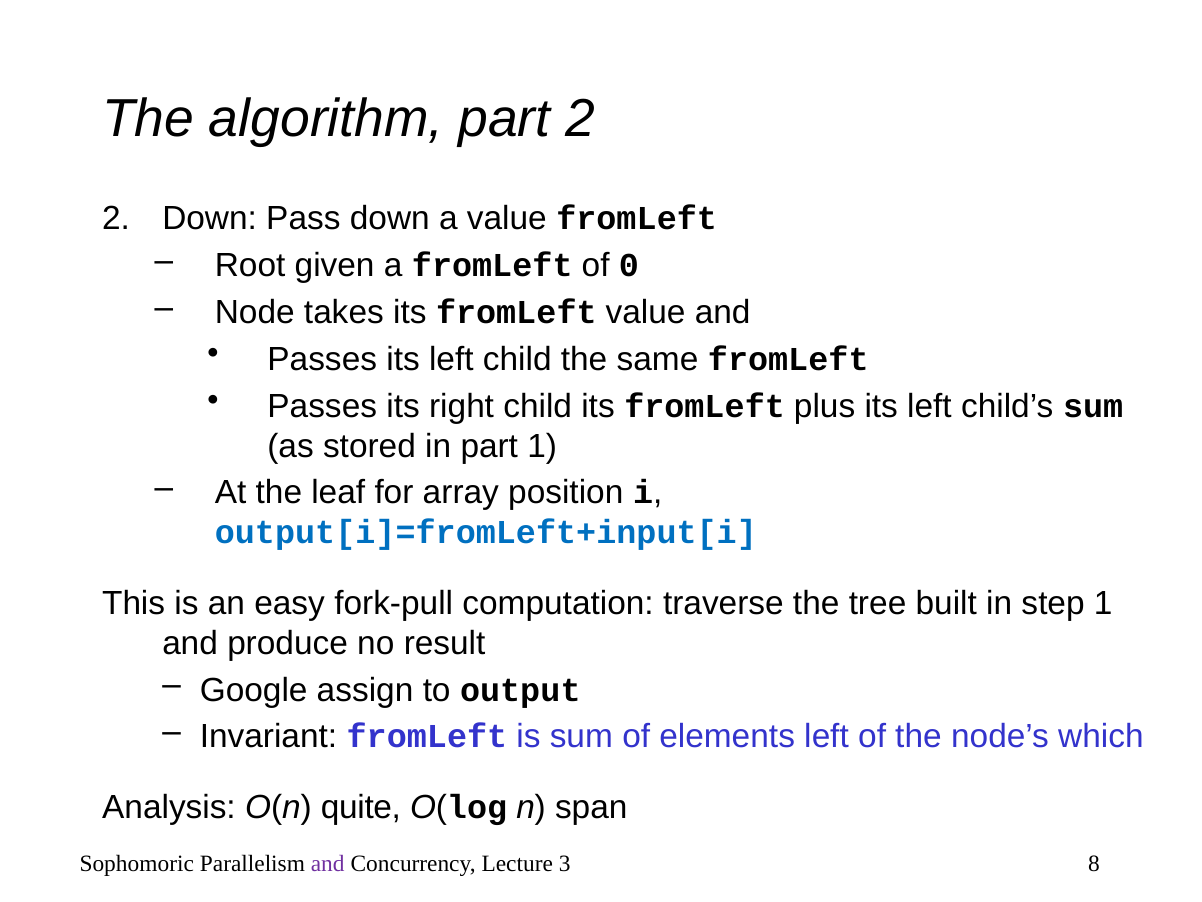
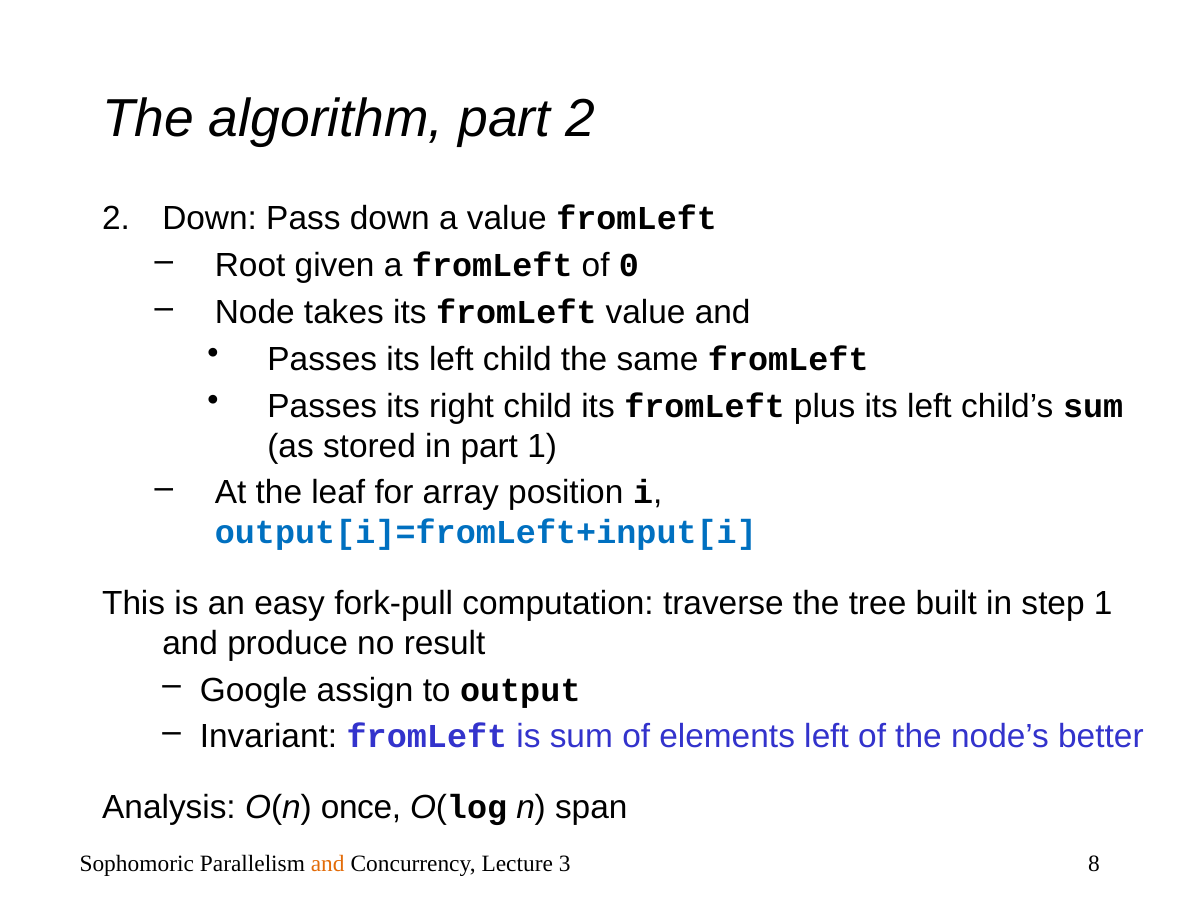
which: which -> better (1101, 736)
quite: quite -> once (361, 807)
and colour: purple -> orange (328, 863)
